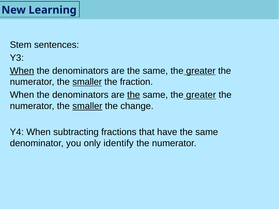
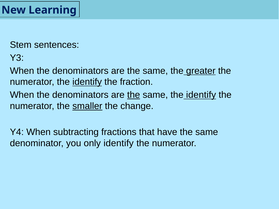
When underline: present -> none (22, 71)
smaller: smaller -> identify (87, 82)
greater: greater -> identify (201, 95)
